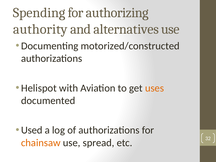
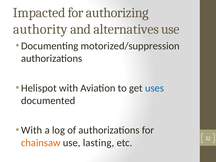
Spending: Spending -> Impacted (39, 13)
motorized/constructed: motorized/constructed -> motorized/suppression (130, 46)
uses colour: orange -> blue (155, 88)
Used: Used -> With (32, 130)
spread: spread -> lasting (99, 143)
